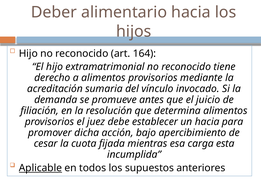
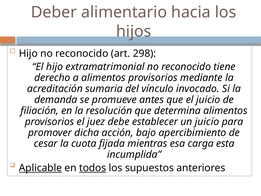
164: 164 -> 298 (144, 53)
un hacia: hacia -> juicio (207, 122)
todos underline: none -> present (93, 168)
